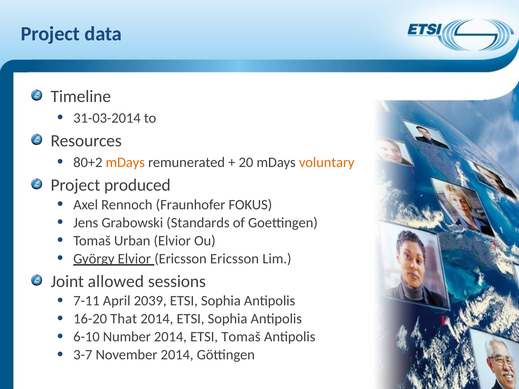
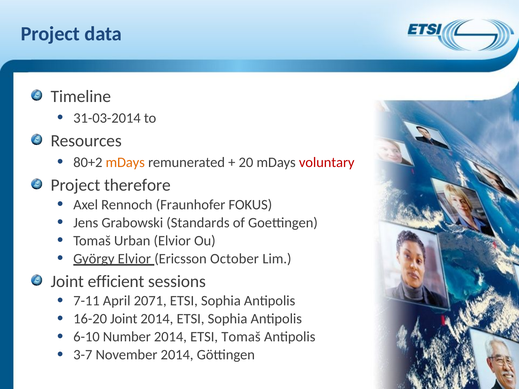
voluntary colour: orange -> red (327, 162)
produced: produced -> therefore (137, 185)
Ericsson Ericsson: Ericsson -> October (235, 259)
allowed: allowed -> efficient (116, 281)
2039: 2039 -> 2071 (150, 301)
16-20 That: That -> Joint (124, 319)
